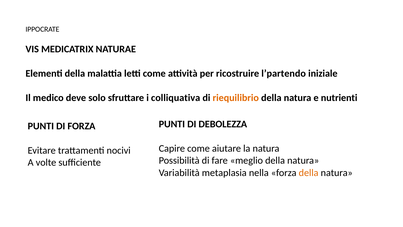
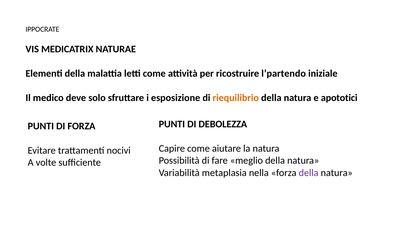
colliquativa: colliquativa -> esposizione (176, 98)
nutrienti: nutrienti -> apototici (339, 98)
della colour: orange -> purple (309, 173)
